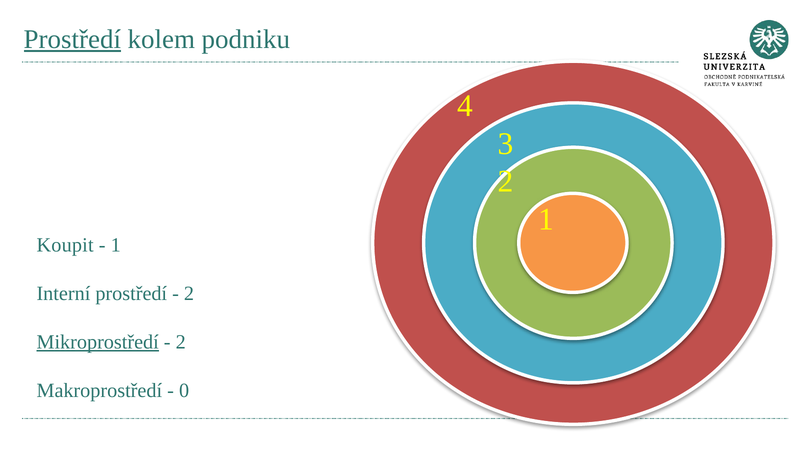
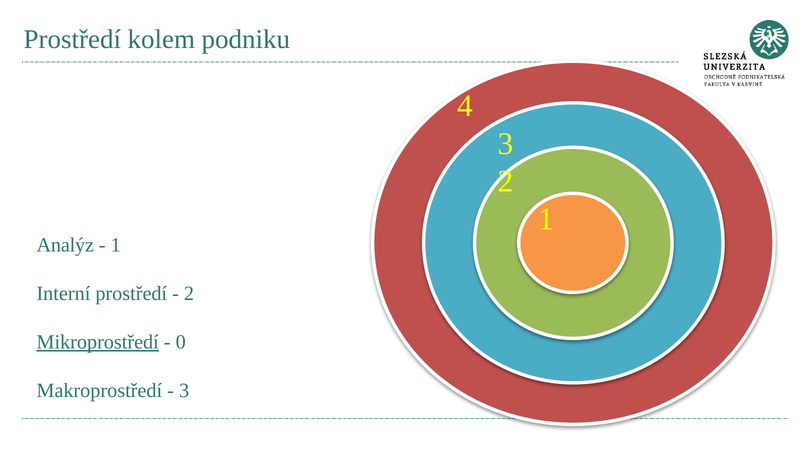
Prostředí underline: present -> none (72, 39)
Koupit: Koupit -> Analýz (65, 245)
2: 2 -> 0 (181, 342)
0: 0 -> 3 (184, 391)
